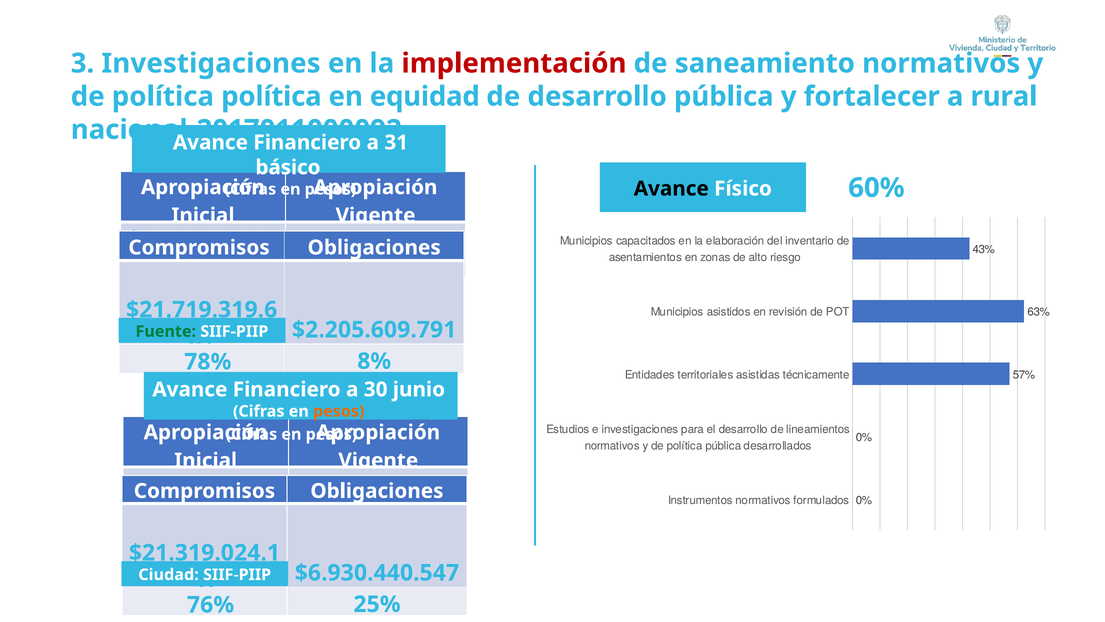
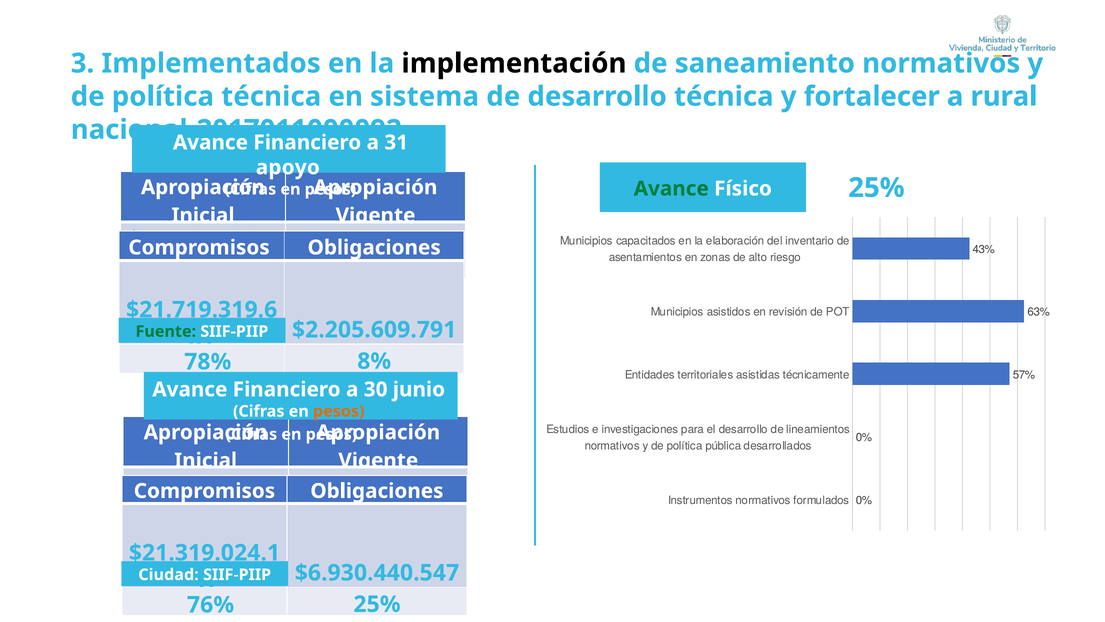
3 Investigaciones: Investigaciones -> Implementados (211, 63)
implementación colour: red -> black (514, 63)
política política: política -> técnica (271, 96)
equidad: equidad -> sistema (425, 96)
desarrollo pública: pública -> técnica (724, 96)
básico: básico -> apoyo (288, 167)
Avance colour: black -> green (671, 189)
Físico 60%: 60% -> 25% (876, 188)
